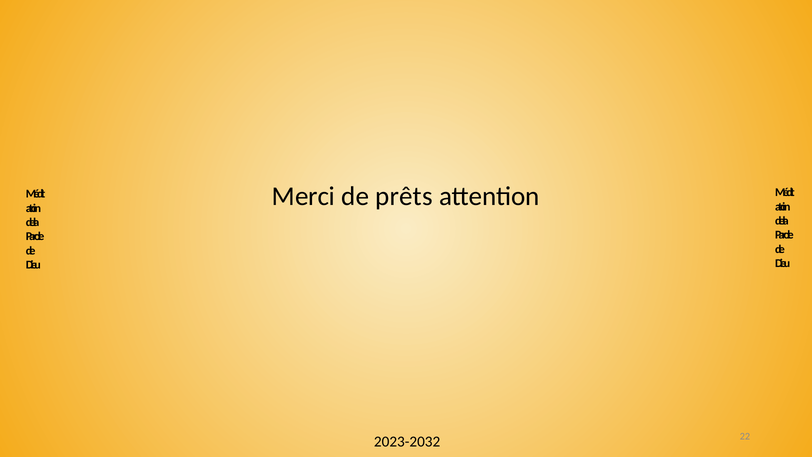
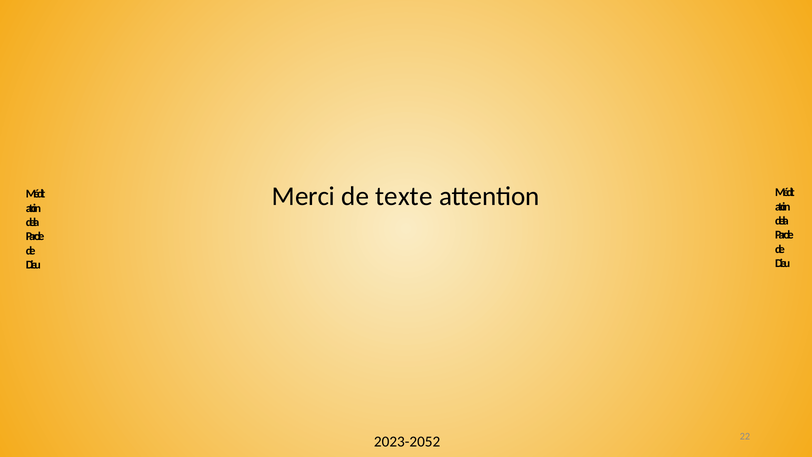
prêts: prêts -> texte (404, 196)
2023-2032: 2023-2032 -> 2023-2052 (407, 441)
